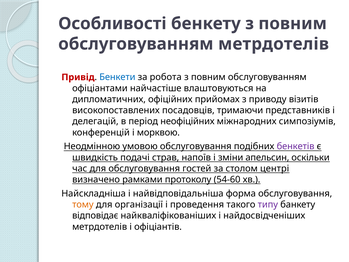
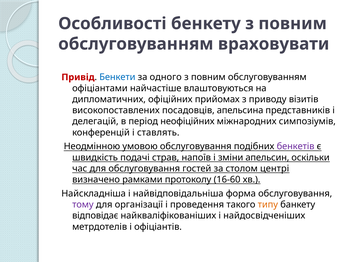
обслуговуванням метрдотелів: метрдотелів -> враховувати (274, 44)
робота: робота -> одного (166, 77)
тримаючи: тримаючи -> апельсина (240, 110)
морквою: морквою -> ставлять (158, 132)
54-60: 54-60 -> 16-60 (227, 179)
тому colour: orange -> purple (83, 204)
типу colour: purple -> orange (268, 204)
